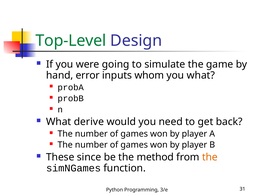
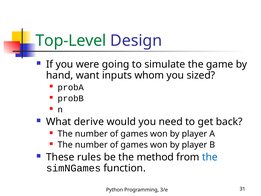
error: error -> want (88, 75)
you what: what -> sized (201, 75)
since: since -> rules (89, 157)
the colour: orange -> blue (210, 157)
